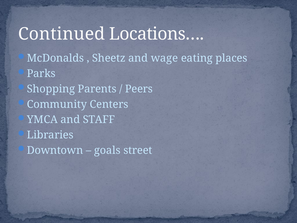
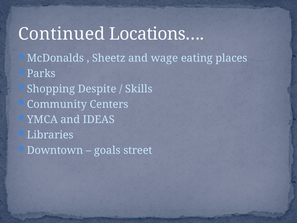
Parents: Parents -> Despite (97, 89)
Peers: Peers -> Skills (139, 89)
STAFF: STAFF -> IDEAS (99, 120)
